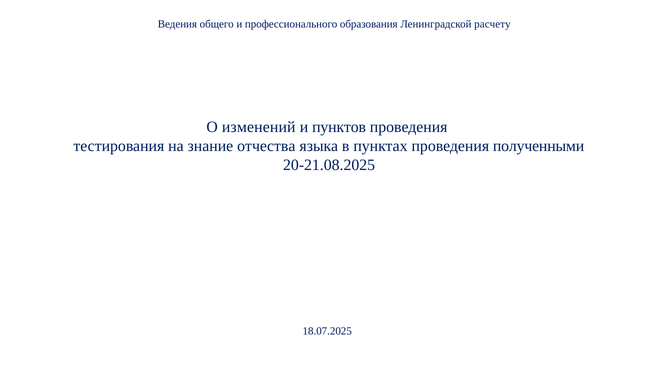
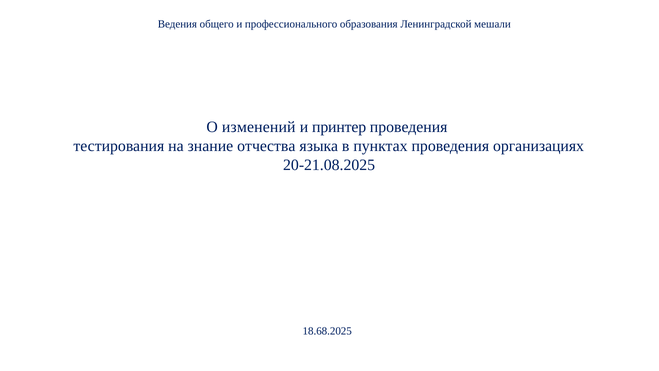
расчету: расчету -> мешали (492, 24)
пунктов: пунктов -> принтер (339, 127)
полученными: полученными -> организациях (539, 146)
18.07.2025: 18.07.2025 -> 18.68.2025 (327, 331)
